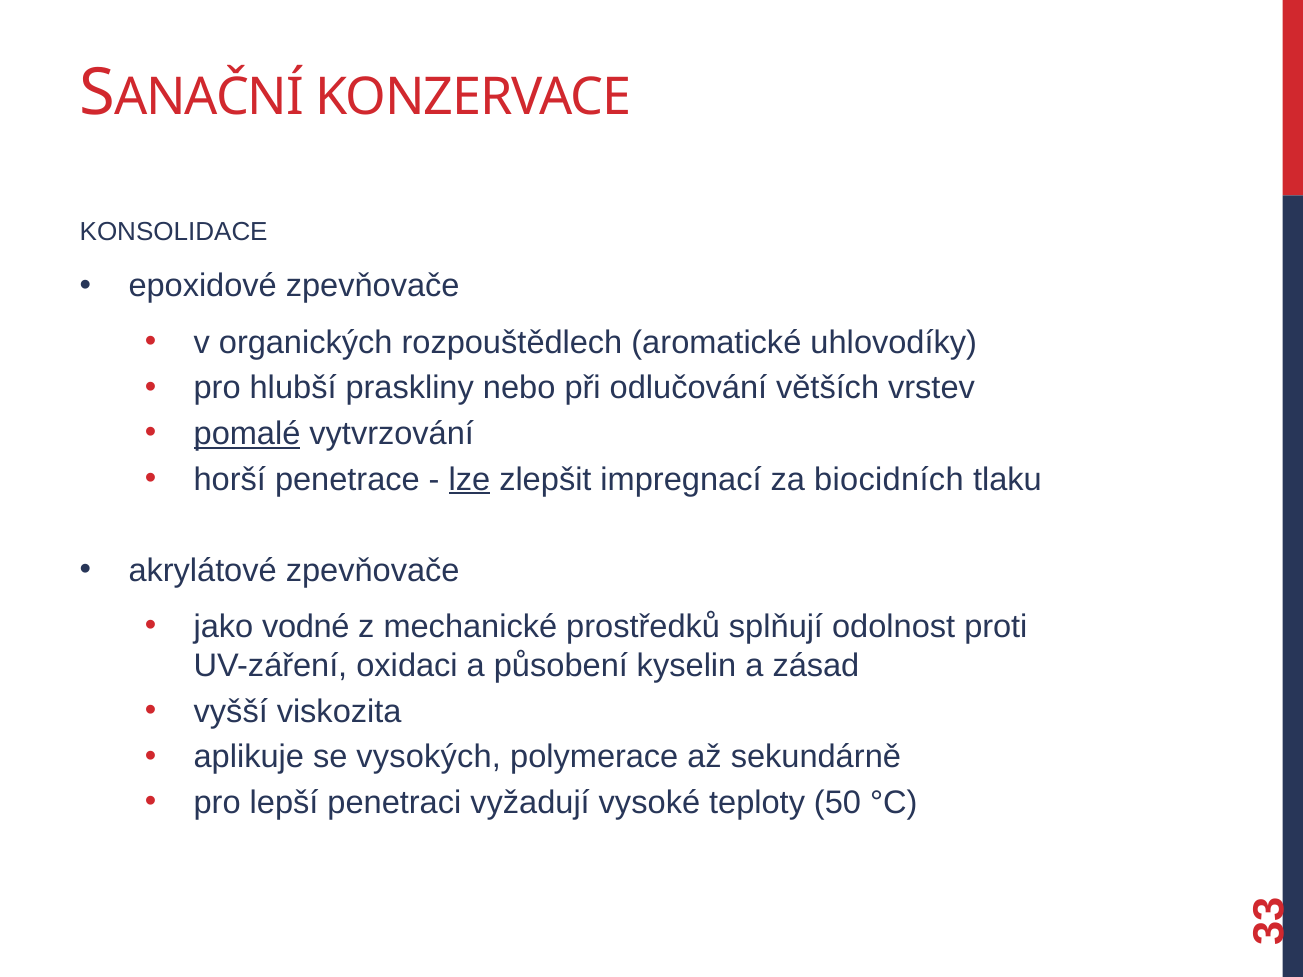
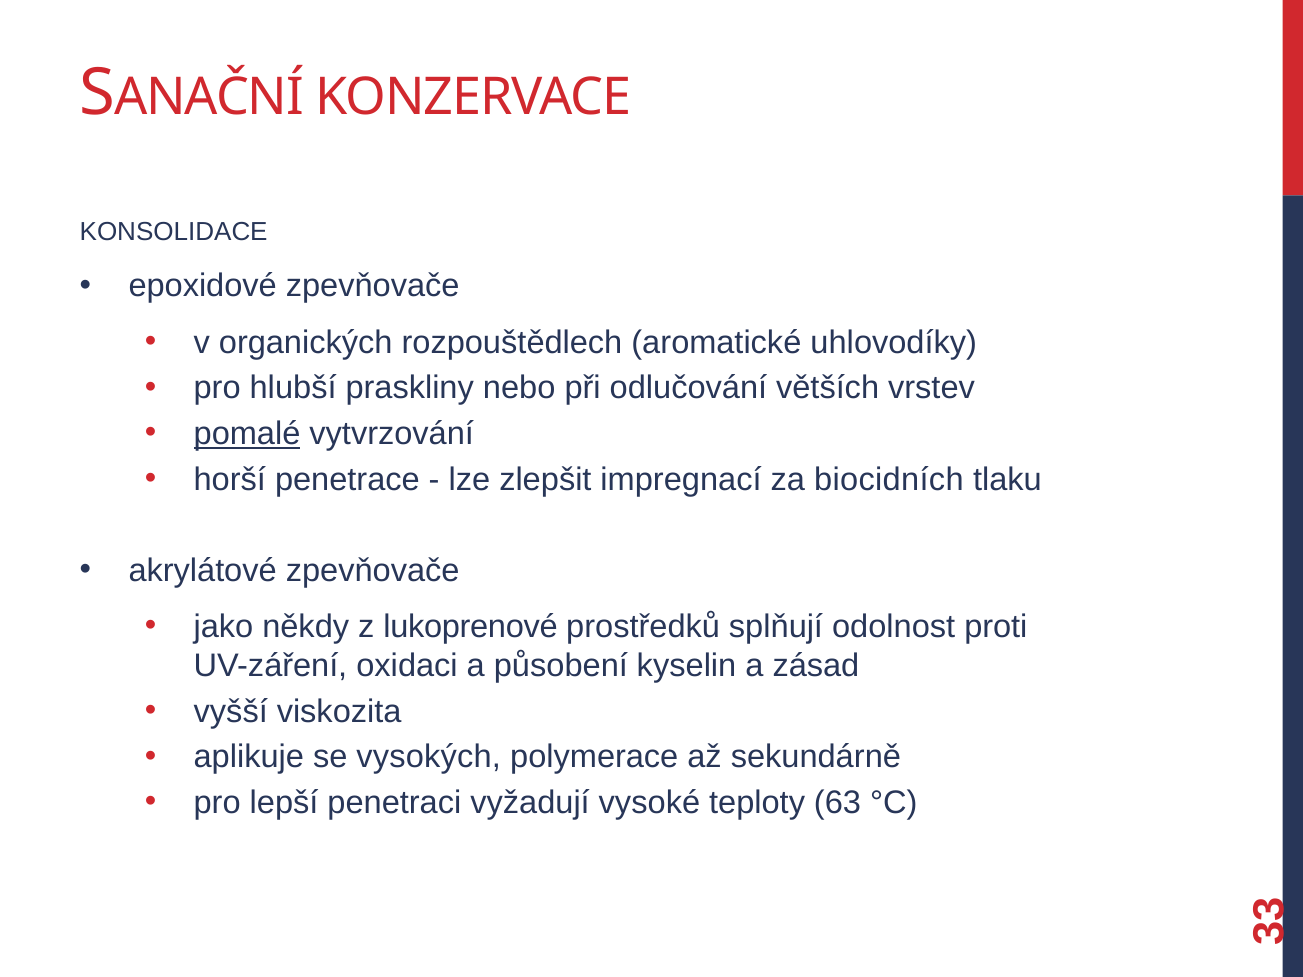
lze underline: present -> none (469, 479)
vodné: vodné -> někdy (306, 627)
mechanické: mechanické -> lukoprenové (471, 627)
50: 50 -> 63 (837, 803)
